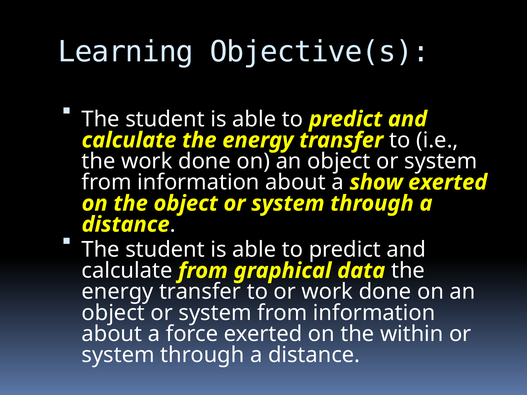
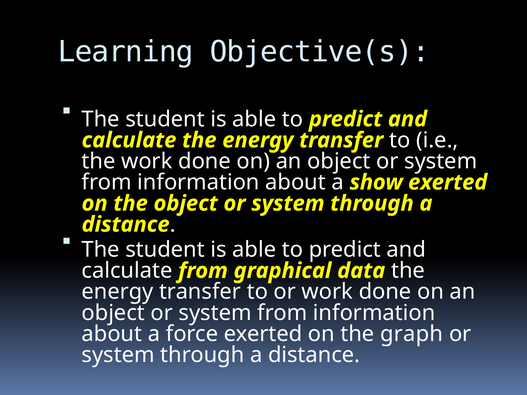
within: within -> graph (412, 334)
